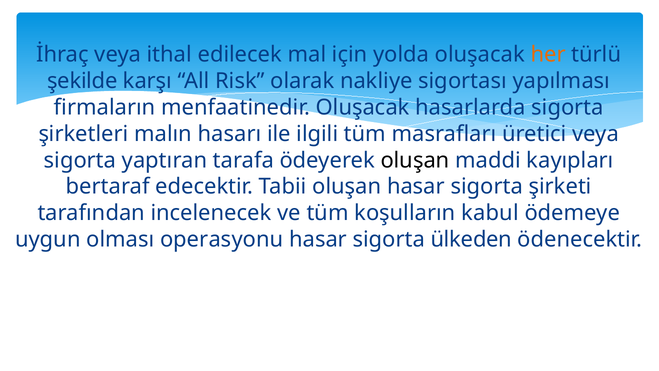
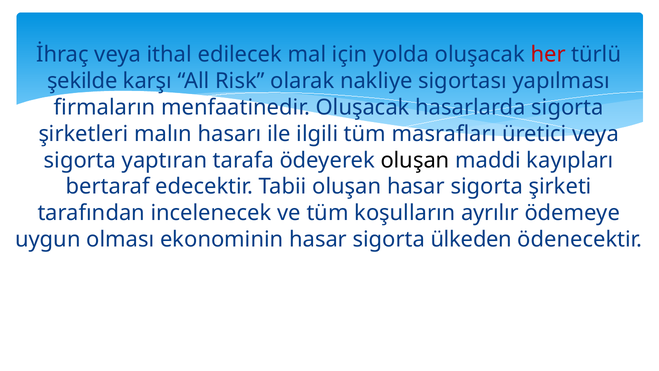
her colour: orange -> red (548, 55)
kabul: kabul -> ayrılır (490, 213)
operasyonu: operasyonu -> ekonominin (222, 239)
